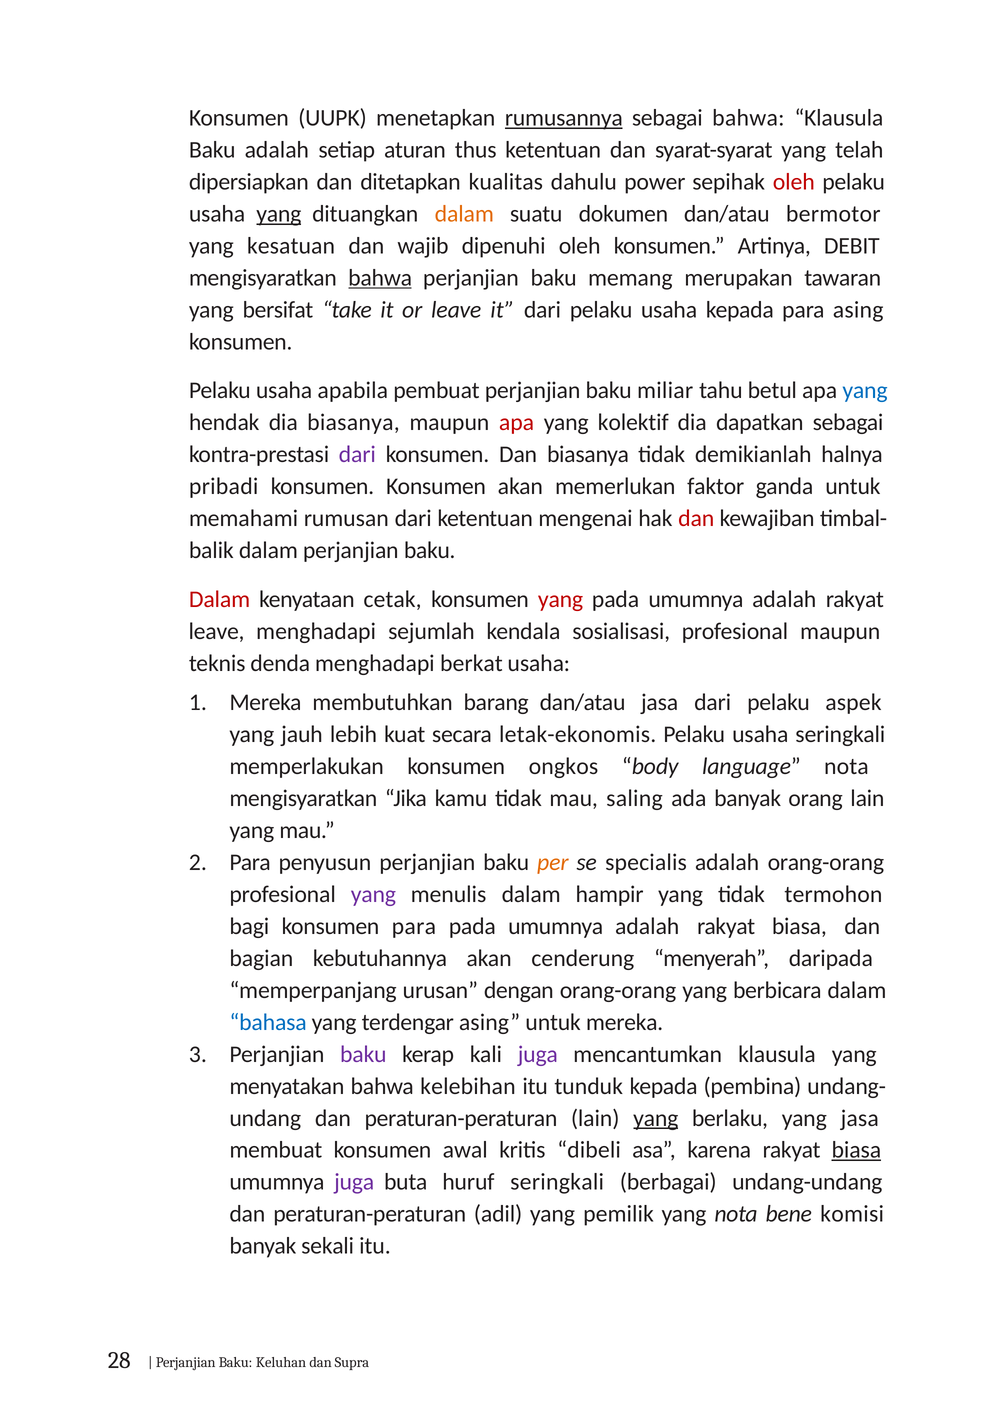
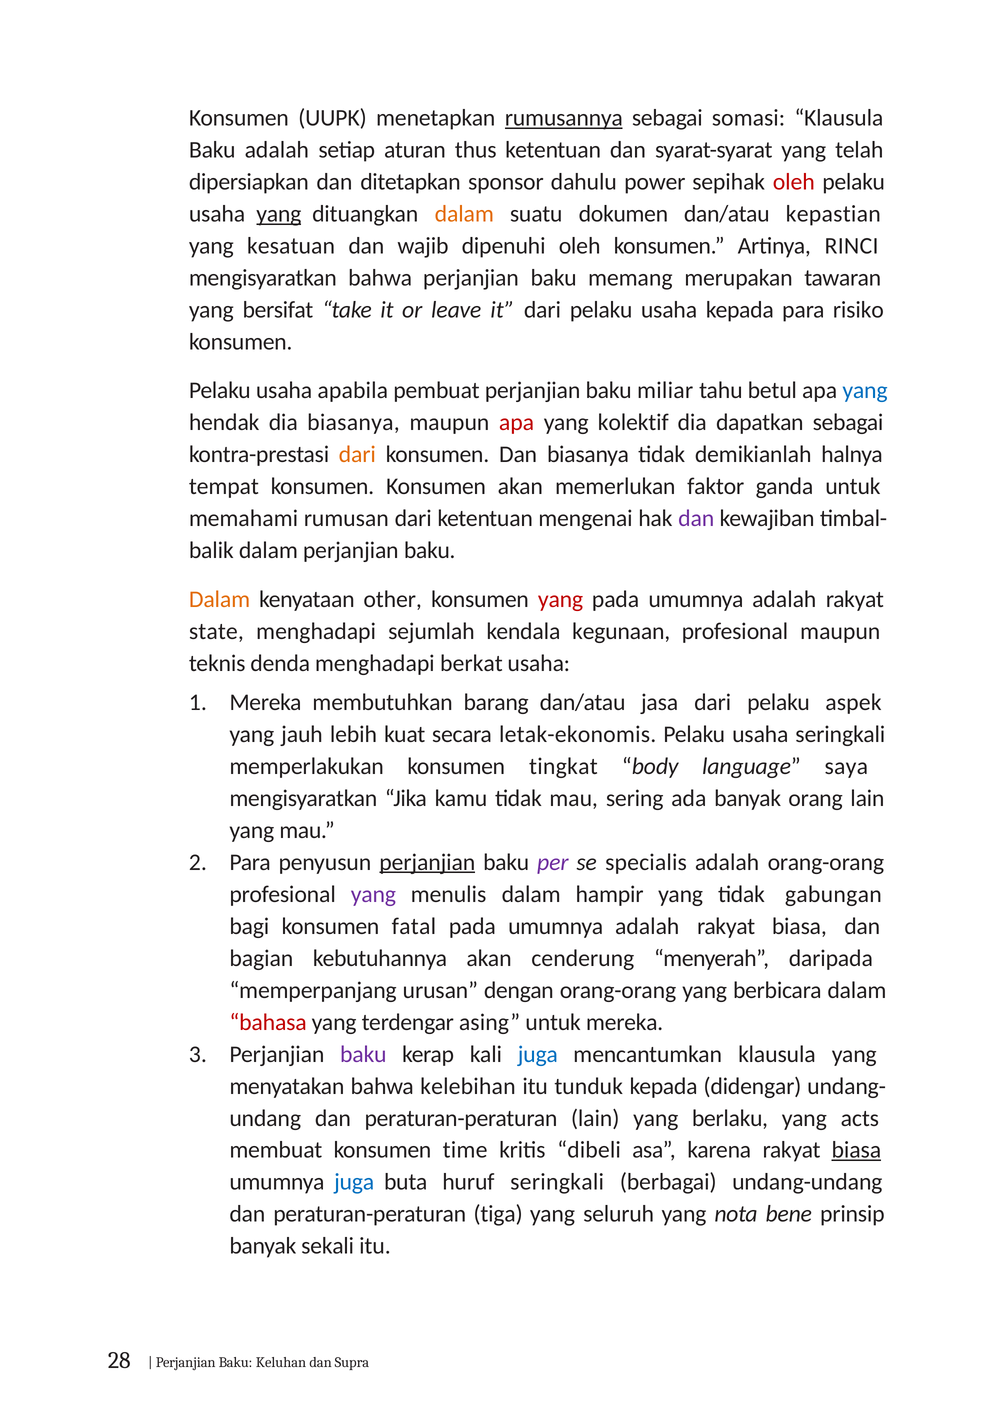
sebagai bahwa: bahwa -> somasi (748, 118)
kualitas: kualitas -> sponsor (506, 182)
bermotor: bermotor -> kepastian (833, 214)
DEBIT: DEBIT -> RINCI (852, 246)
bahwa underline: present -> none (380, 278)
para asing: asing -> risiko (858, 310)
dari colour: purple -> orange (357, 455)
pribadi: pribadi -> tempat (224, 487)
dan colour: red -> purple (696, 518)
Dalam colour: red -> orange (220, 599)
cetak: cetak -> other (393, 599)
leave: leave -> state (216, 631)
sosialisasi: sosialisasi -> kegunaan (621, 631)
ongkos: ongkos -> tingkat (563, 766)
language nota: nota -> saya (846, 766)
saling: saling -> sering (635, 798)
perjanjian underline: none -> present (427, 862)
per colour: orange -> purple (553, 862)
termohon: termohon -> gabungan (833, 894)
konsumen para: para -> fatal (414, 926)
bahasa colour: blue -> red (268, 1022)
juga colour: purple -> blue (538, 1054)
pembina: pembina -> didengar (752, 1086)
yang underline: present -> none (656, 1118)
yang jasa: jasa -> acts (860, 1118)
awal: awal -> time (465, 1150)
juga colour: purple -> blue (354, 1182)
adil: adil -> tiga (498, 1214)
pemilik: pemilik -> seluruh (619, 1214)
komisi: komisi -> prinsip (852, 1214)
